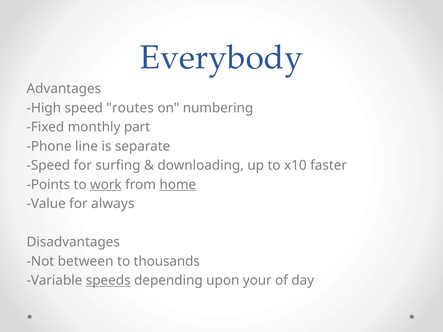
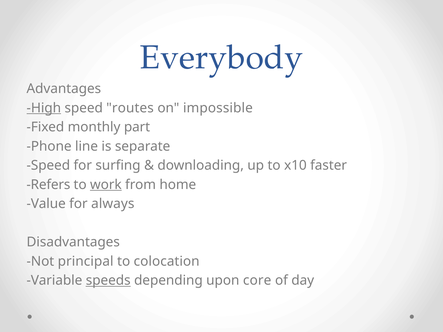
High underline: none -> present (44, 108)
numbering: numbering -> impossible (218, 108)
Points: Points -> Refers (48, 185)
home underline: present -> none (178, 185)
between: between -> principal (86, 261)
thousands: thousands -> colocation (167, 261)
your: your -> core (257, 281)
